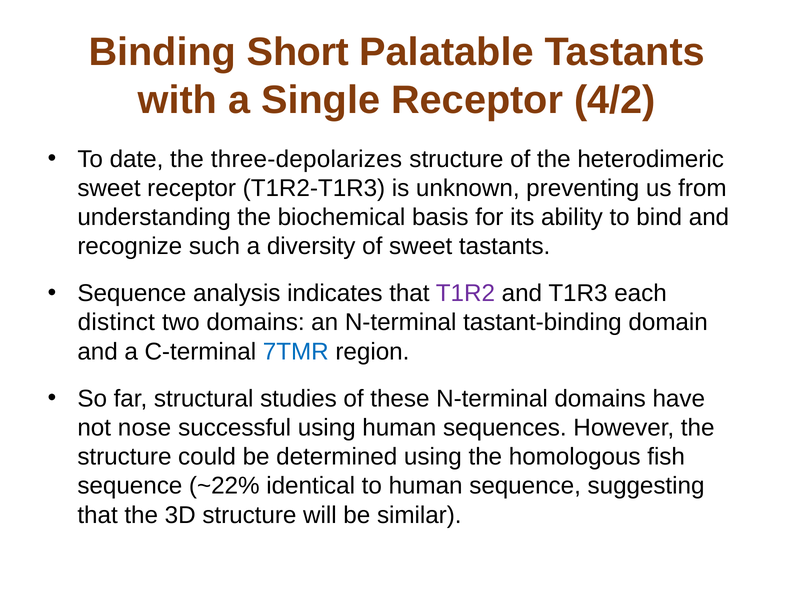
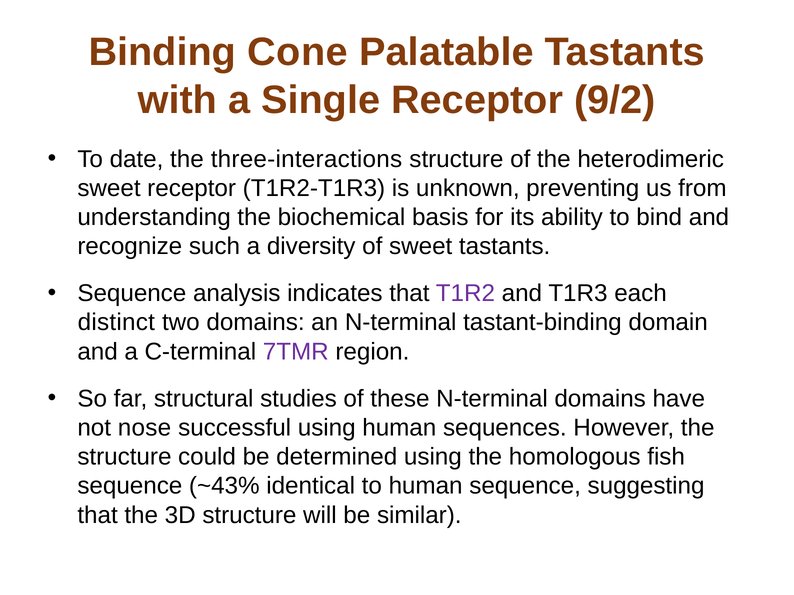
Short: Short -> Cone (298, 52)
4/2: 4/2 -> 9/2 (615, 100)
three-depolarizes: three-depolarizes -> three-interactions (306, 159)
7TMR colour: blue -> purple (296, 352)
~22%: ~22% -> ~43% (224, 486)
